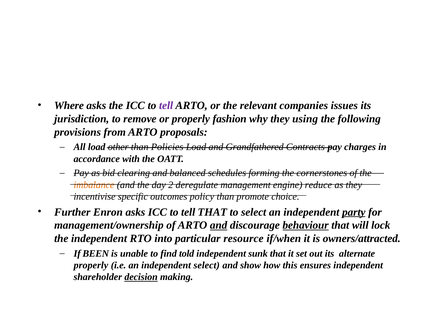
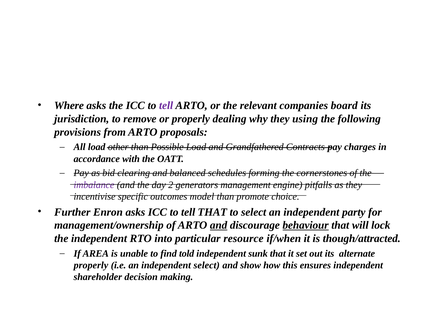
issues: issues -> board (344, 106)
fashion: fashion -> dealing (230, 119)
Policies: Policies -> Possible (167, 147)
imbalance colour: orange -> purple (94, 185)
deregulate: deregulate -> generators (197, 185)
reduce: reduce -> pitfalls (318, 185)
policy: policy -> model (202, 197)
party underline: present -> none (354, 212)
owners/attracted: owners/attracted -> though/attracted (362, 239)
BEEN: BEEN -> AREA (96, 254)
decision underline: present -> none (141, 277)
